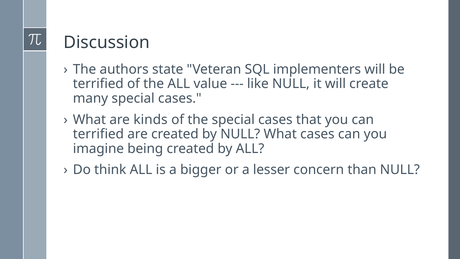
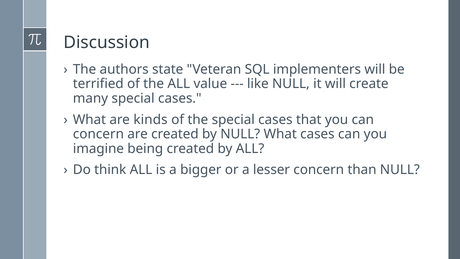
terrified: terrified -> concern (98, 134)
